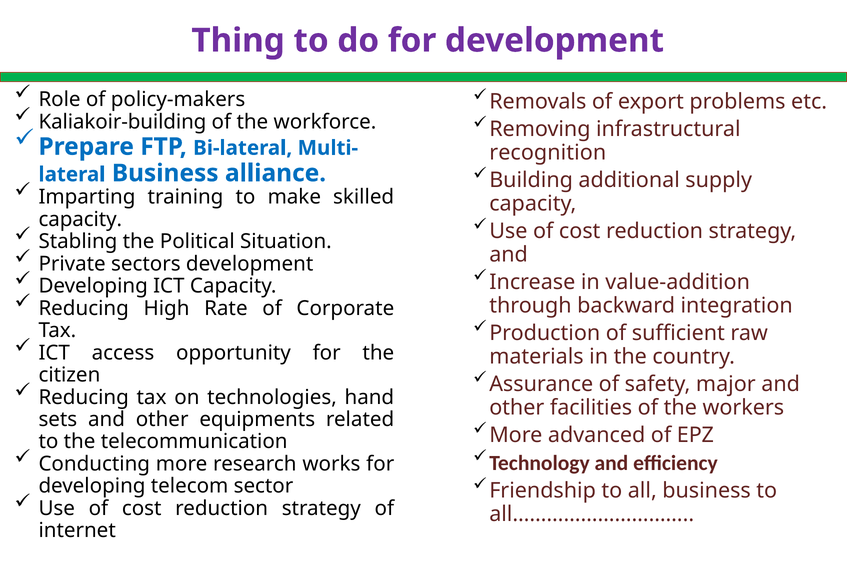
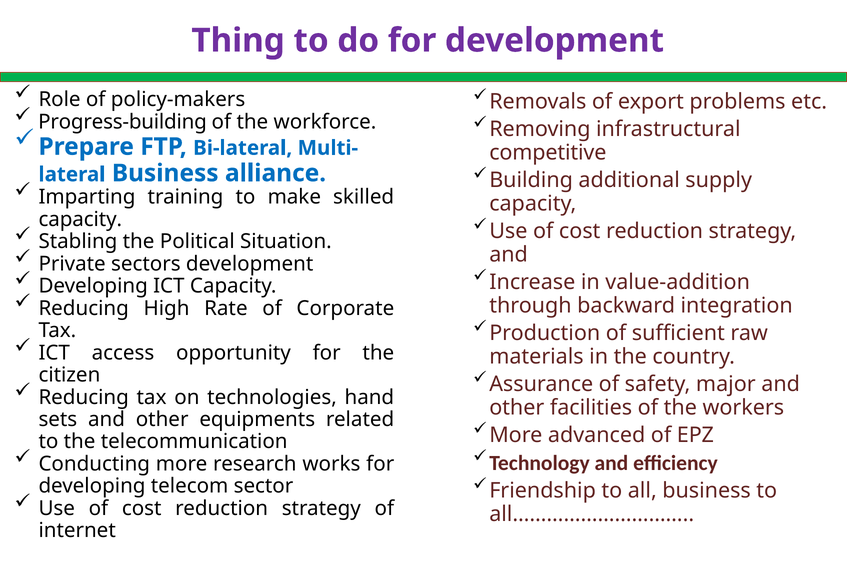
Kaliakoir-building: Kaliakoir-building -> Progress-building (123, 122)
recognition: recognition -> competitive (548, 153)
